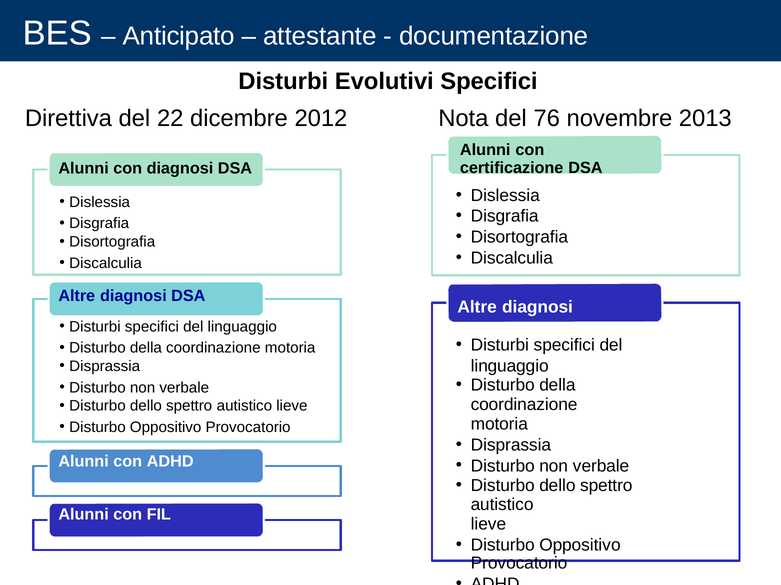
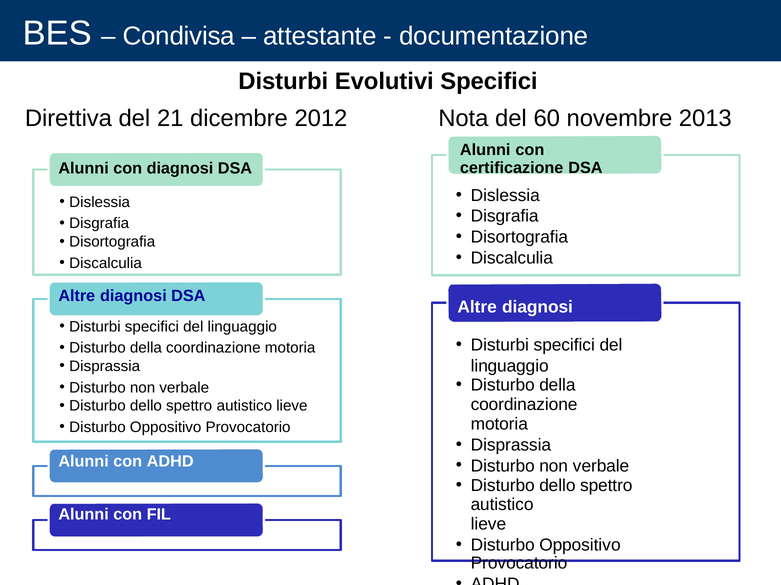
Anticipato: Anticipato -> Condivisa (179, 36)
22: 22 -> 21 (170, 119)
76: 76 -> 60 (547, 119)
